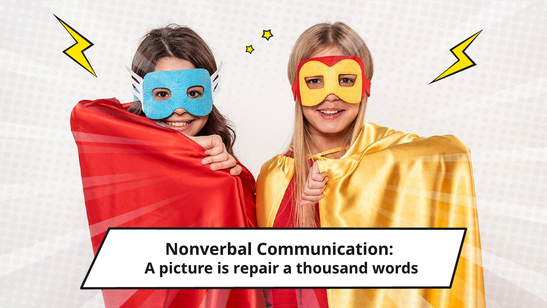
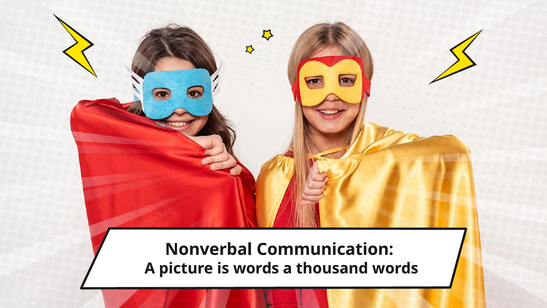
is repair: repair -> words (256, 268)
